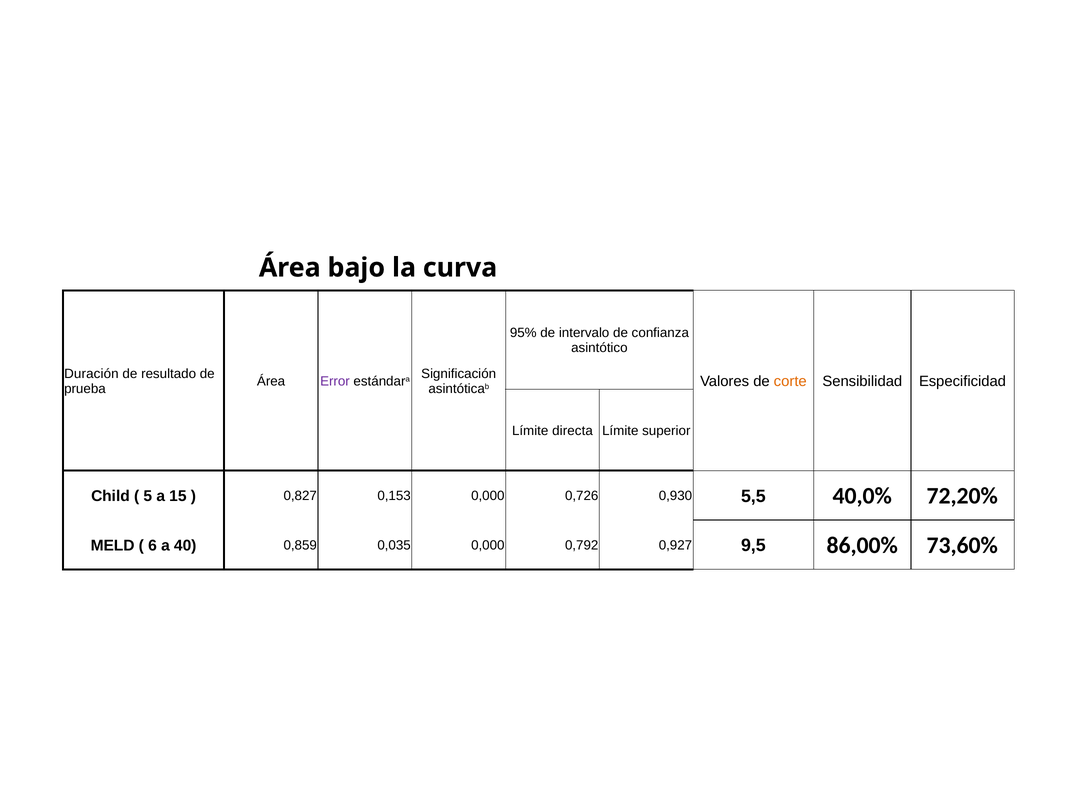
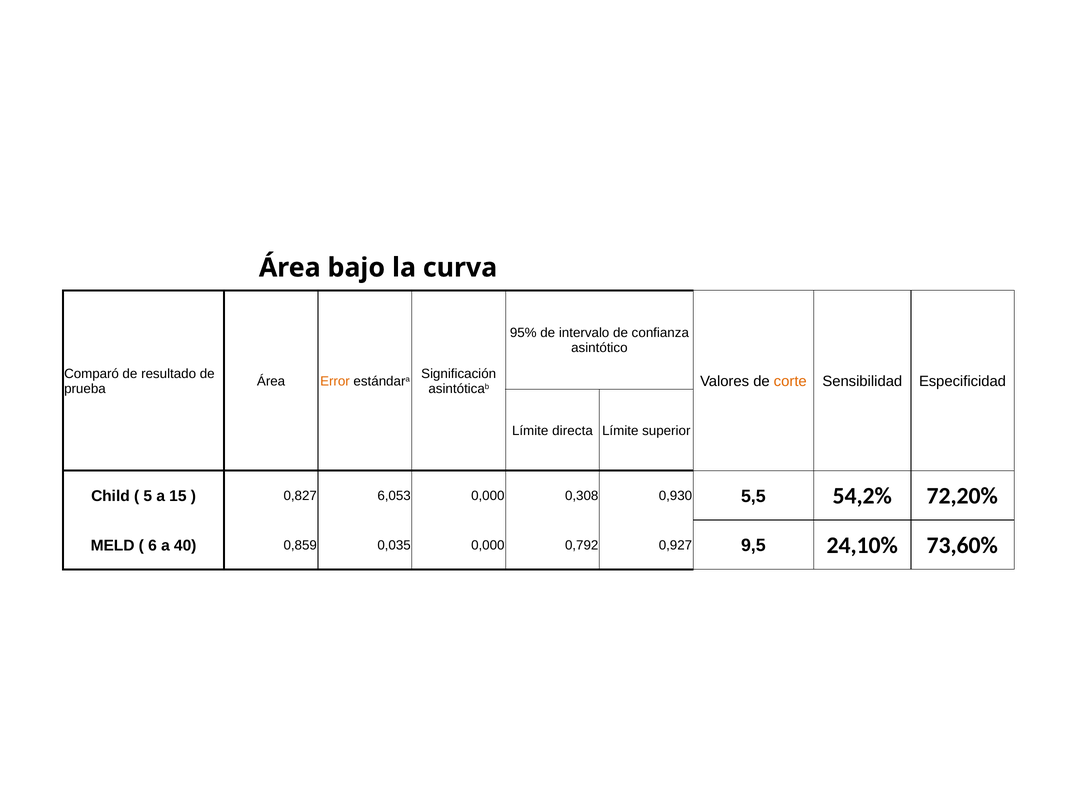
Duración: Duración -> Comparó (92, 374)
Error colour: purple -> orange (335, 381)
0,153: 0,153 -> 6,053 (394, 496)
0,726: 0,726 -> 0,308 (582, 496)
40,0%: 40,0% -> 54,2% (862, 496)
86,00%: 86,00% -> 24,10% (862, 545)
